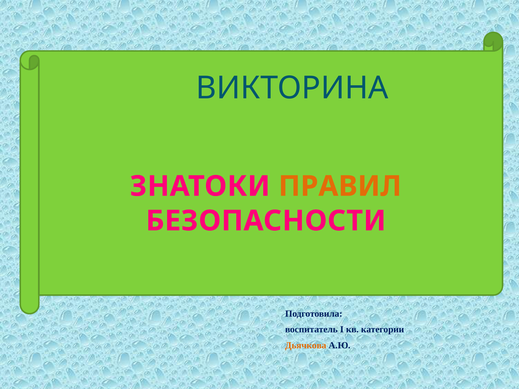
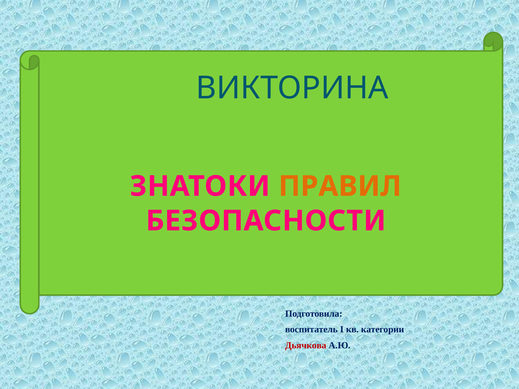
Дьячкова colour: orange -> red (306, 346)
